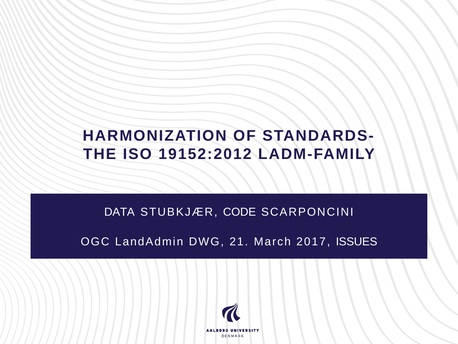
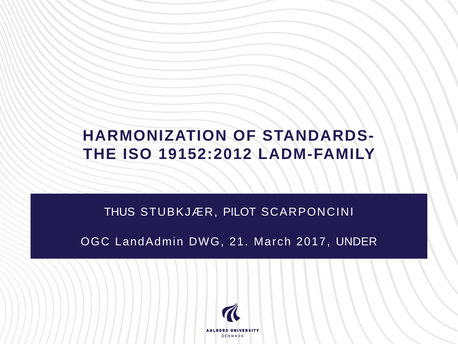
DATA: DATA -> THUS (120, 212)
CODE: CODE -> PILOT (240, 212)
ISSUES: ISSUES -> UNDER (356, 242)
